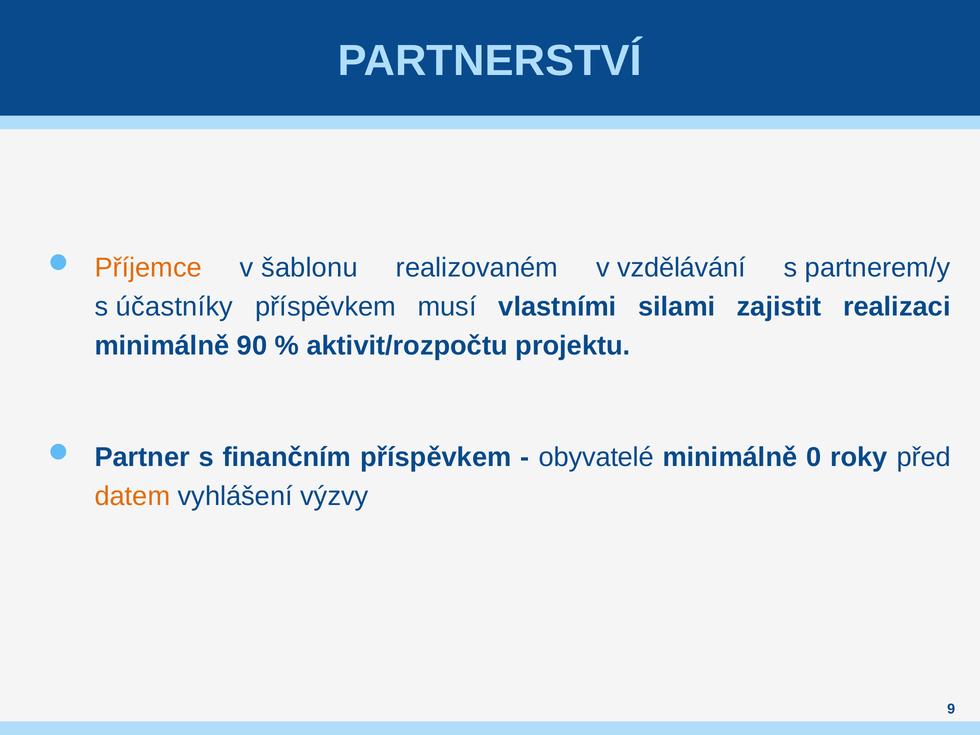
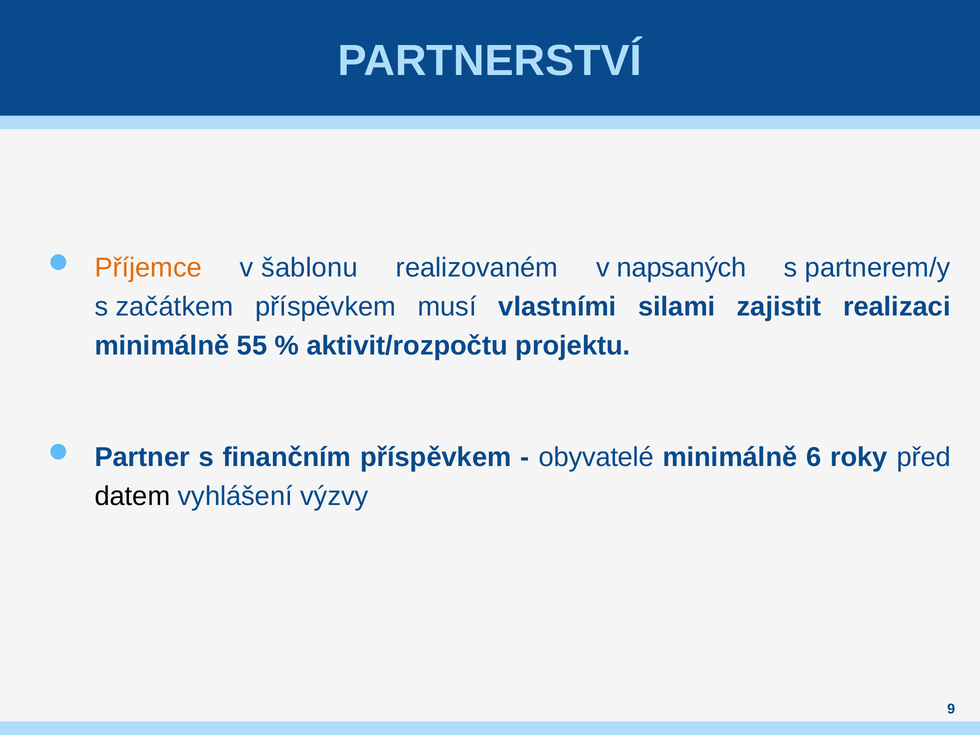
vzdělávání: vzdělávání -> napsaných (682, 268)
účastníky: účastníky -> začátkem (175, 307)
90: 90 -> 55 (252, 346)
0: 0 -> 6 (814, 457)
datem colour: orange -> black (132, 496)
